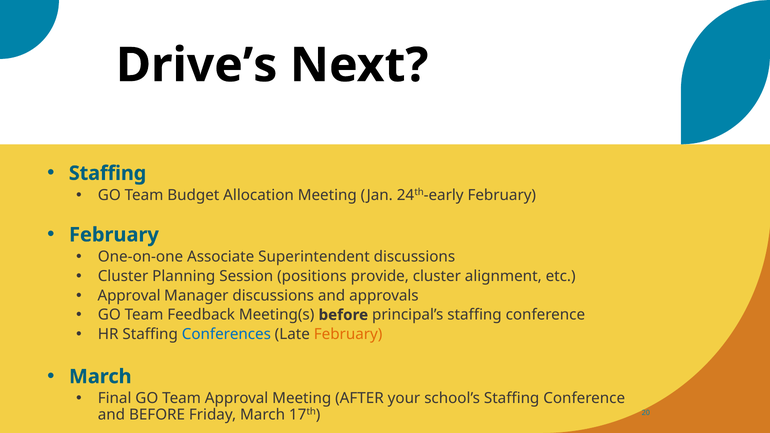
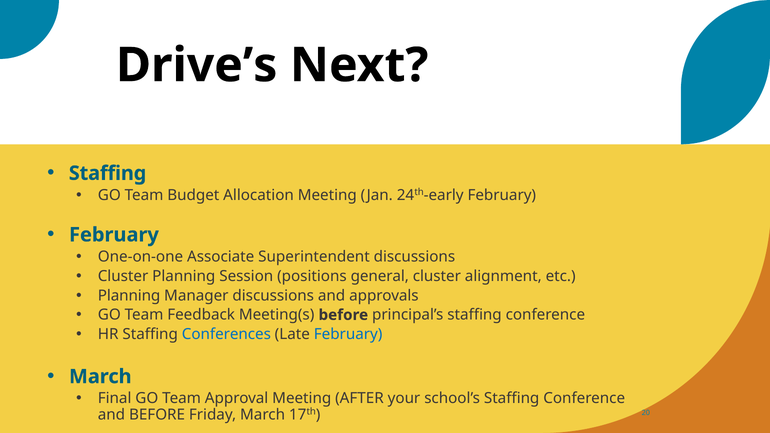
provide: provide -> general (380, 276)
Approval: Approval -> Planning (129, 296)
February colour: orange -> blue (348, 334)
